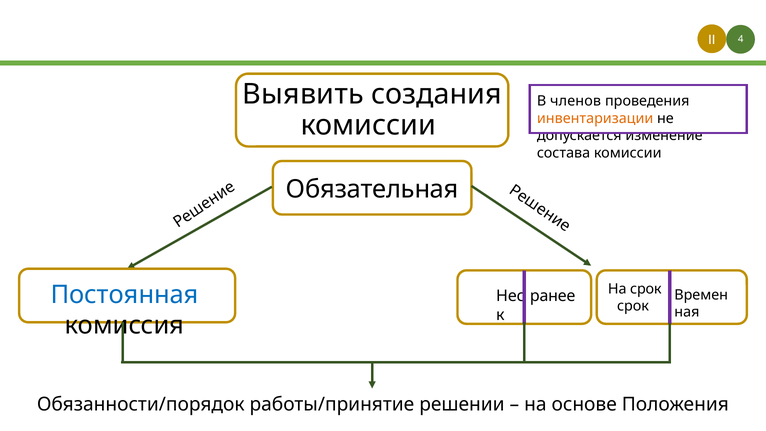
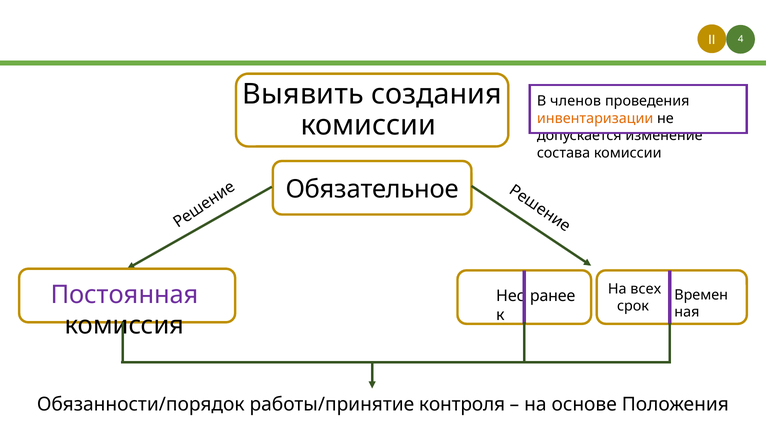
Обязательная: Обязательная -> Обязательное (372, 189)
Постоянная colour: blue -> purple (125, 295)
На срок: срок -> всех (646, 289)
решении: решении -> контроля (462, 404)
